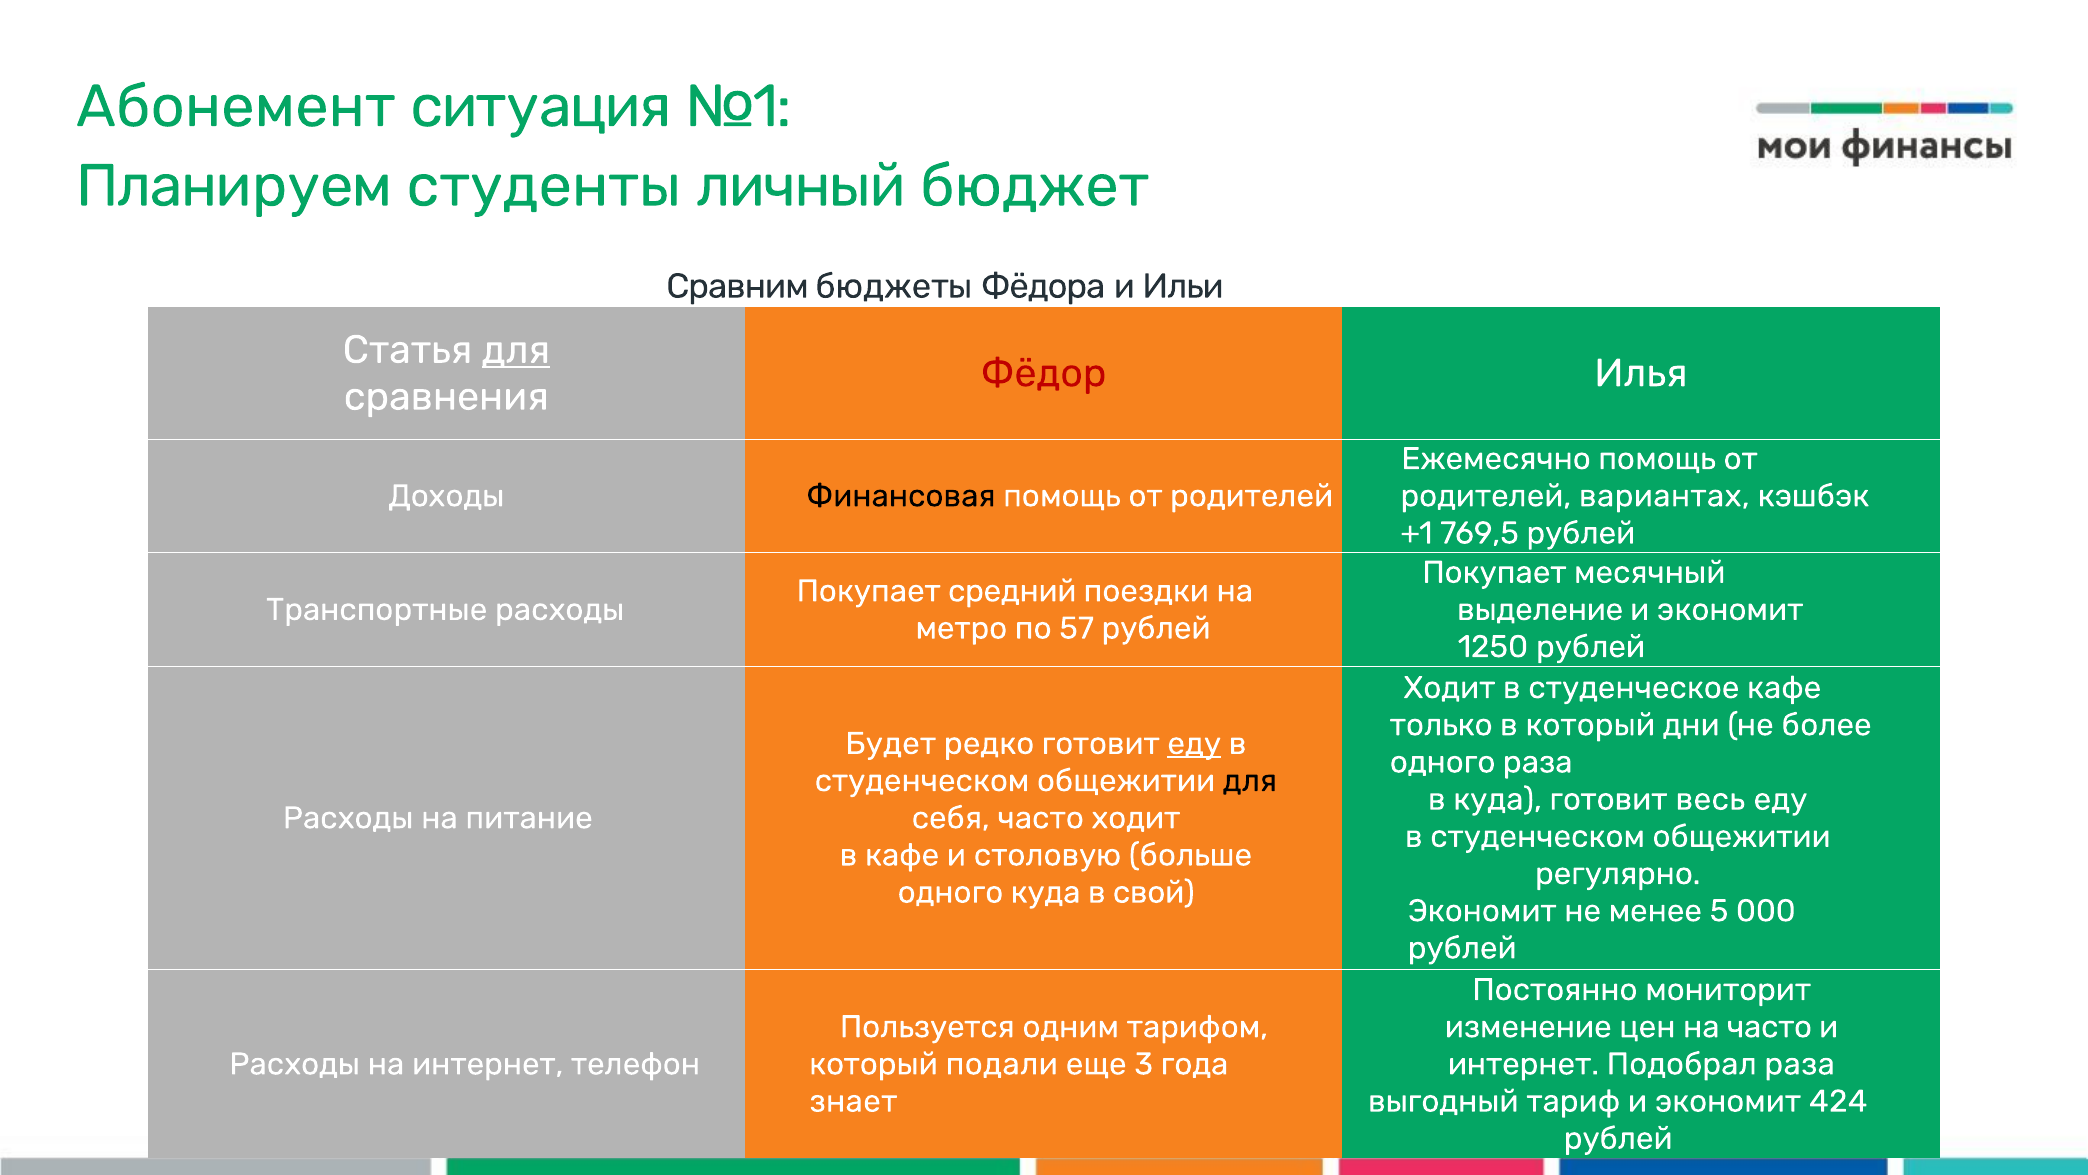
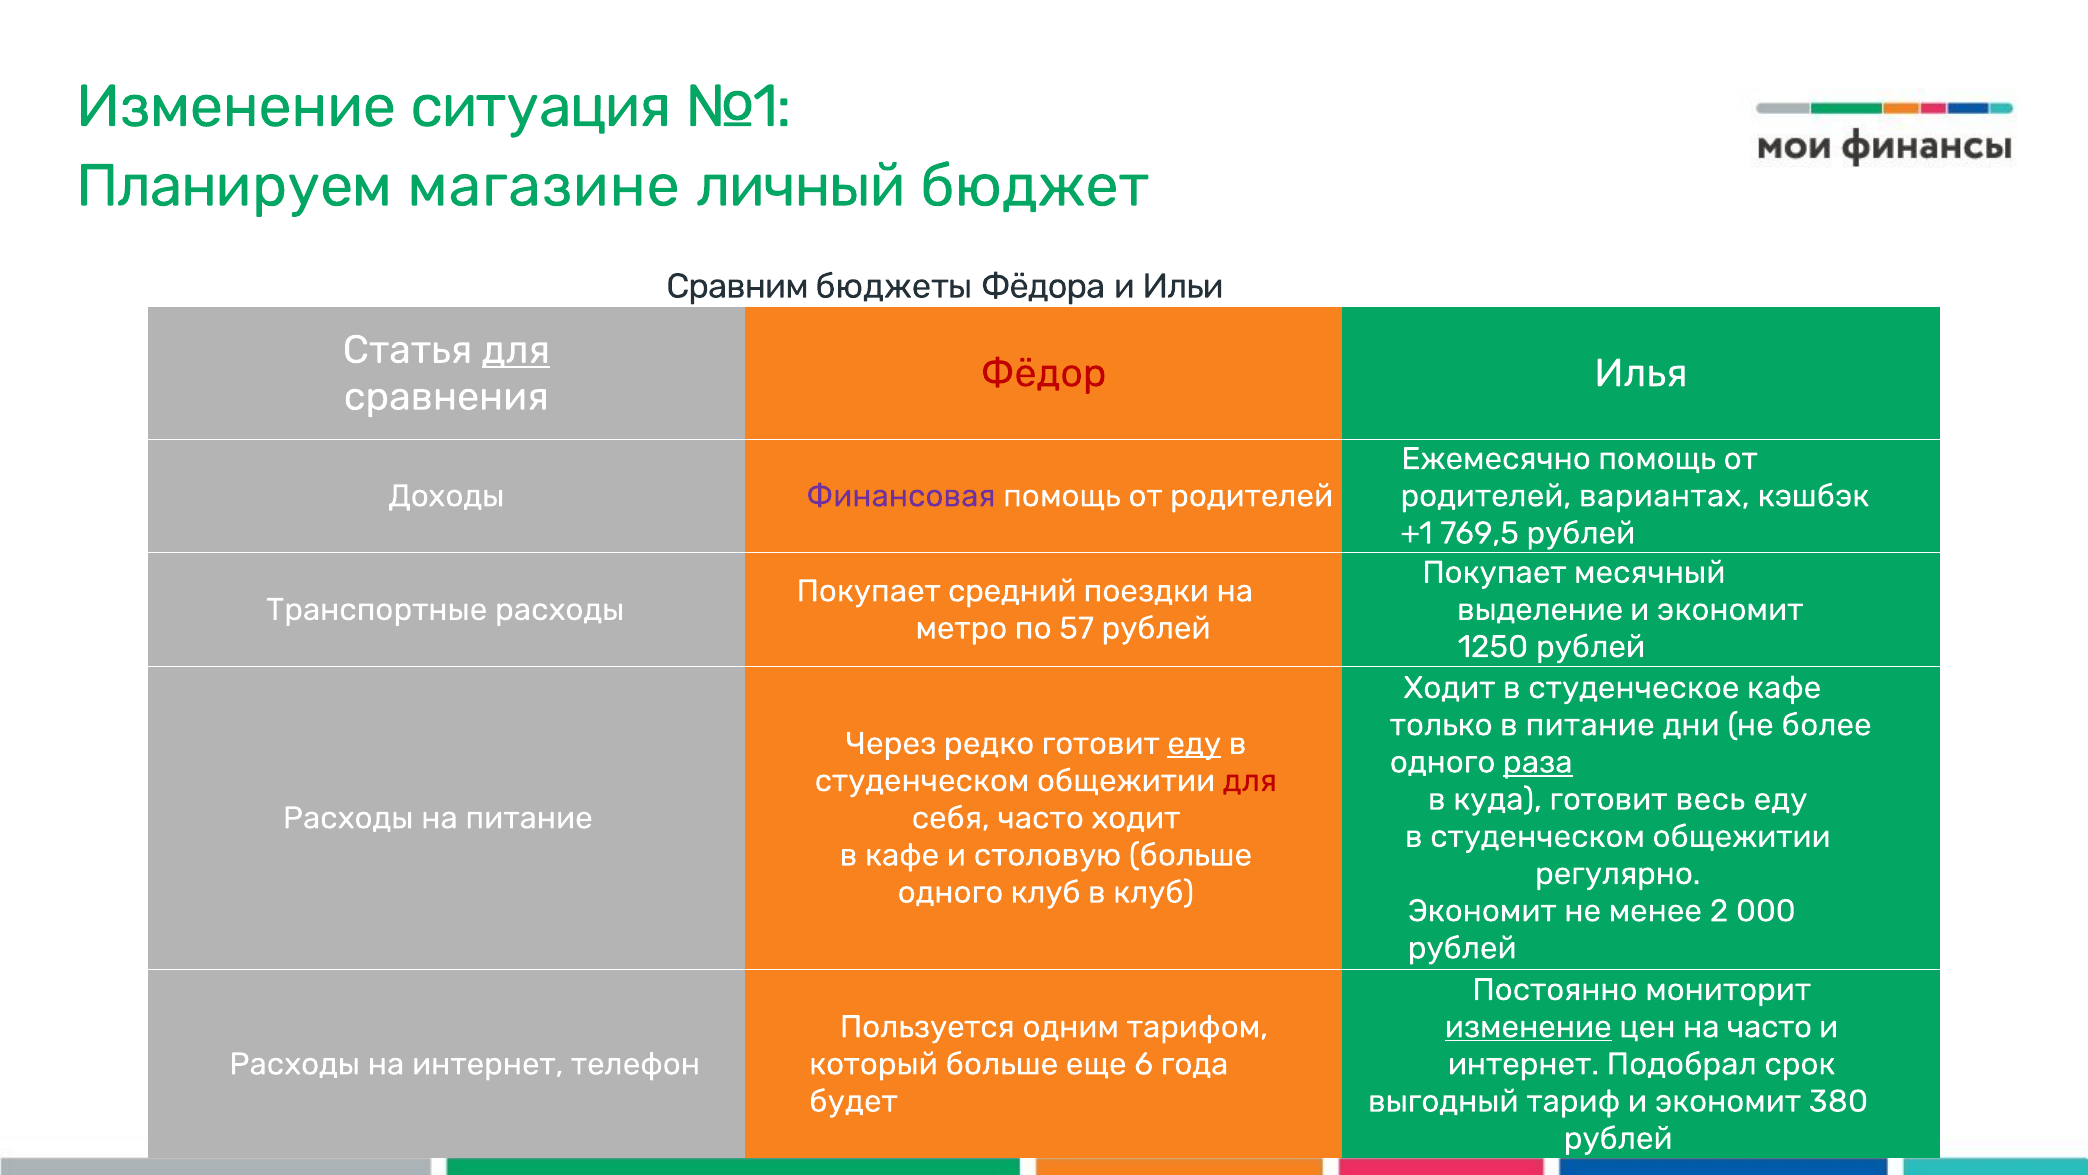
Абонемент: Абонемент -> Изменение (236, 106)
студенты: студенты -> магазине (544, 186)
Финансовая colour: black -> purple (901, 496)
в который: который -> питание (1590, 725)
Будет: Будет -> Через (891, 743)
раза underline: none -> present (1538, 762)
для colour: black -> red (1250, 780)
одного куда: куда -> клуб (1046, 892)
в свой: свой -> клуб (1154, 892)
5: 5 -> 2 (1719, 911)
изменение underline: none -> present (1528, 1026)
который подали: подали -> больше (1002, 1064)
3: 3 -> 6 (1144, 1064)
Подобрал раза: раза -> срок (1800, 1064)
знает: знает -> будет (854, 1101)
424: 424 -> 380 (1838, 1101)
